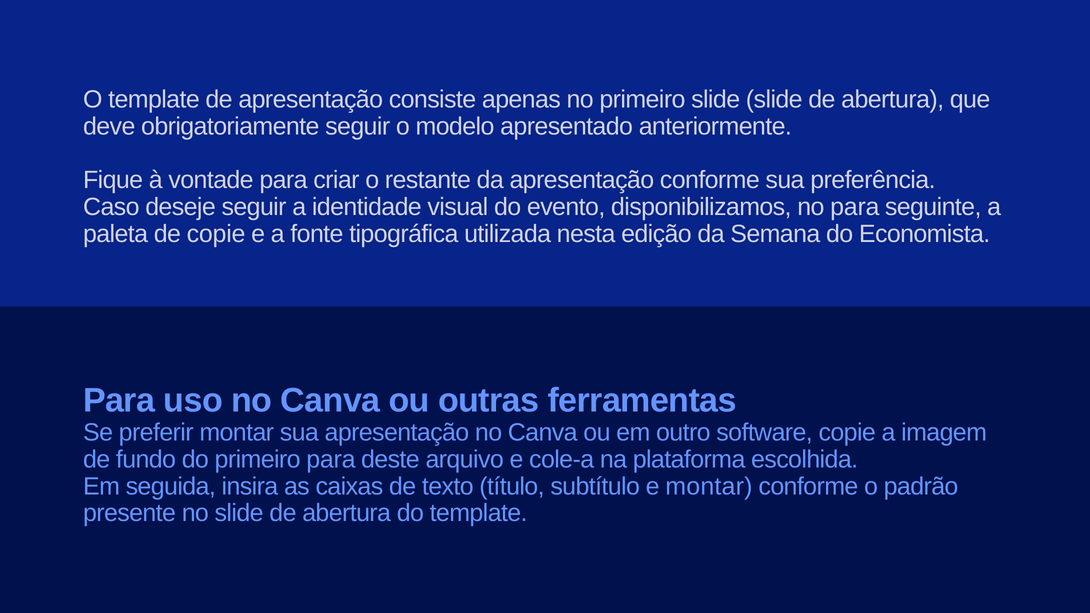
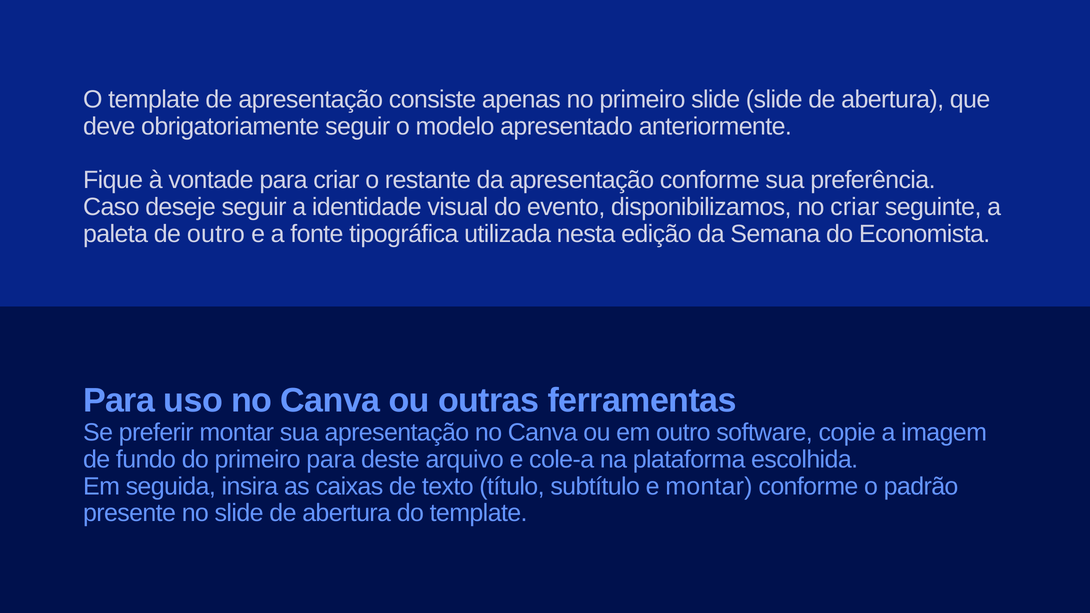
no para: para -> criar (855, 207)
de copie: copie -> outro (216, 234)
